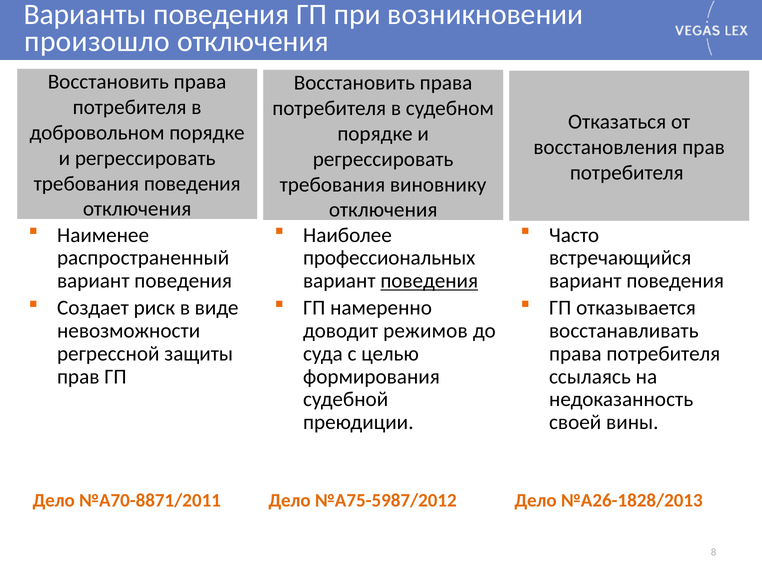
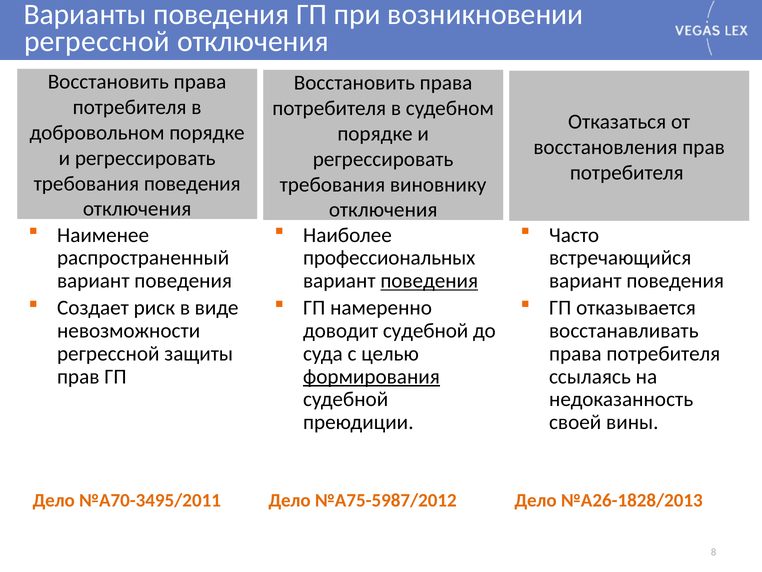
произошло: произошло -> регрессной (97, 42)
доводит режимов: режимов -> судебной (426, 330)
формирования underline: none -> present (371, 376)
№А70-8871/2011: №А70-8871/2011 -> №А70-3495/2011 (150, 500)
